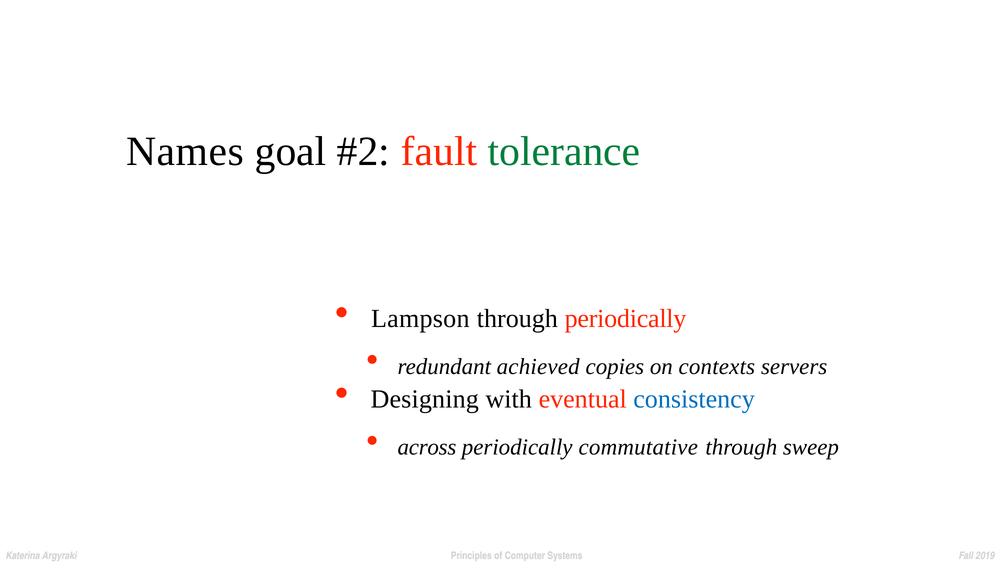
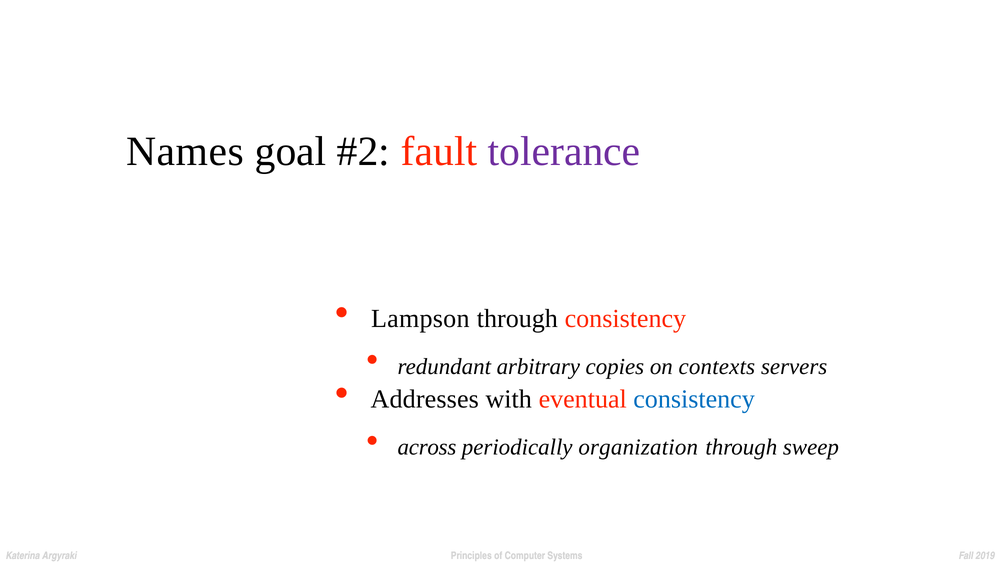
tolerance colour: green -> purple (564, 151)
through periodically: periodically -> consistency (625, 319)
achieved: achieved -> arbitrary (538, 367)
Designing: Designing -> Addresses (425, 399)
commutative: commutative -> organization (638, 447)
